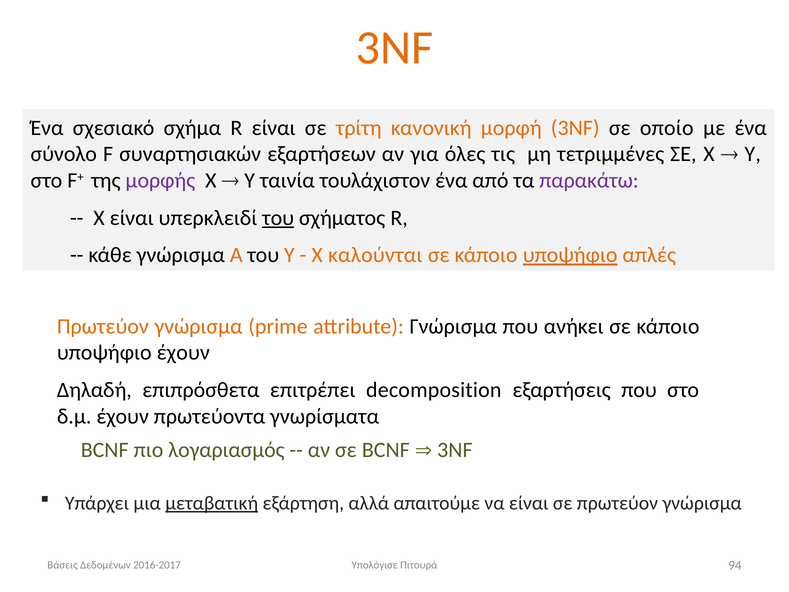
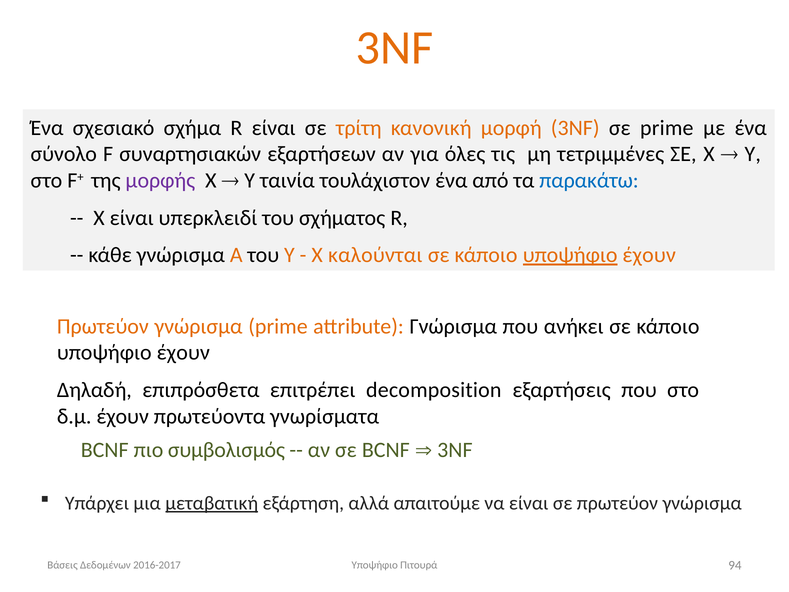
σε οποίο: οποίο -> prime (667, 128)
παρακάτω colour: purple -> blue (589, 180)
του underline: present -> none (278, 218)
απλές: απλές -> έχουν (649, 255)
λογαριασμός: λογαριασμός -> συμβολισμός (226, 450)
2016-2017 Υπολόγισε: Υπολόγισε -> Υποψήφιο (375, 565)
